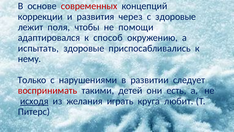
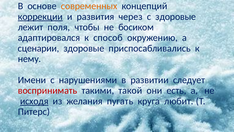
современных colour: red -> orange (89, 6)
коррекции underline: none -> present (40, 17)
помощи: помощи -> босиком (136, 27)
испытать: испытать -> сценарии (39, 48)
Только: Только -> Имени (32, 80)
детей: детей -> такой (130, 90)
играть: играть -> пугать (120, 101)
